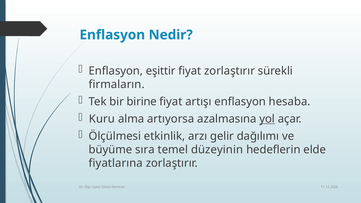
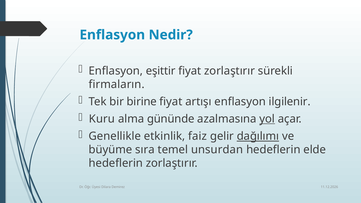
hesaba: hesaba -> ilgilenir (290, 102)
artıyorsa: artıyorsa -> gününde (171, 119)
Ölçülmesi: Ölçülmesi -> Genellikle (115, 136)
arzı: arzı -> faiz (198, 136)
dağılımı underline: none -> present (258, 136)
düzeyinin: düzeyinin -> unsurdan (217, 150)
fiyatlarına: fiyatlarına -> hedeflerin (116, 163)
